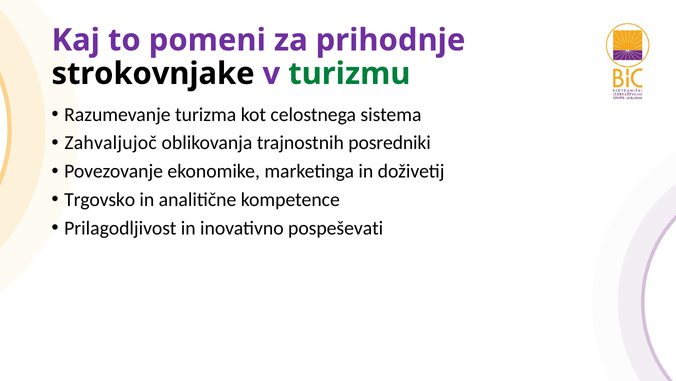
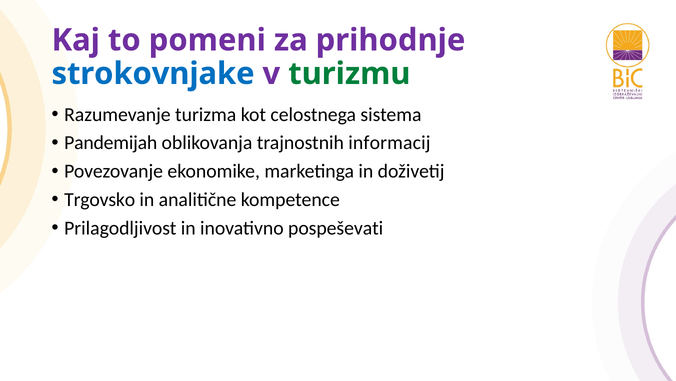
strokovnjake colour: black -> blue (153, 74)
Zahvaljujoč: Zahvaljujoč -> Pandemijah (111, 143)
posredniki: posredniki -> informacij (389, 143)
